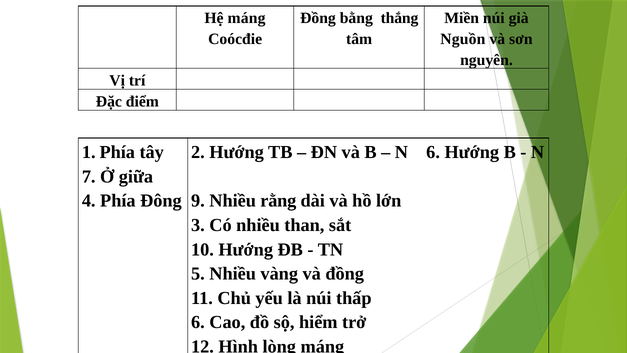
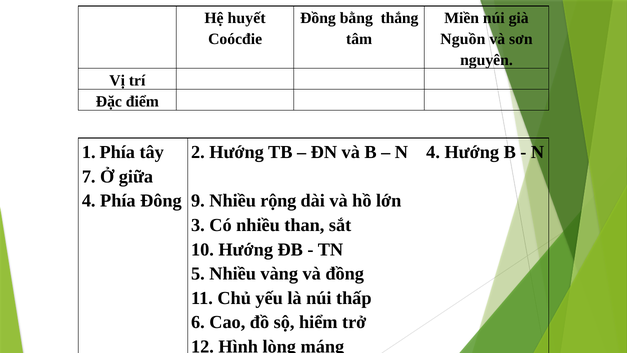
Hệ máng: máng -> huyết (247, 18)
N 6: 6 -> 4 (433, 152)
rằng: rằng -> rộng (278, 201)
